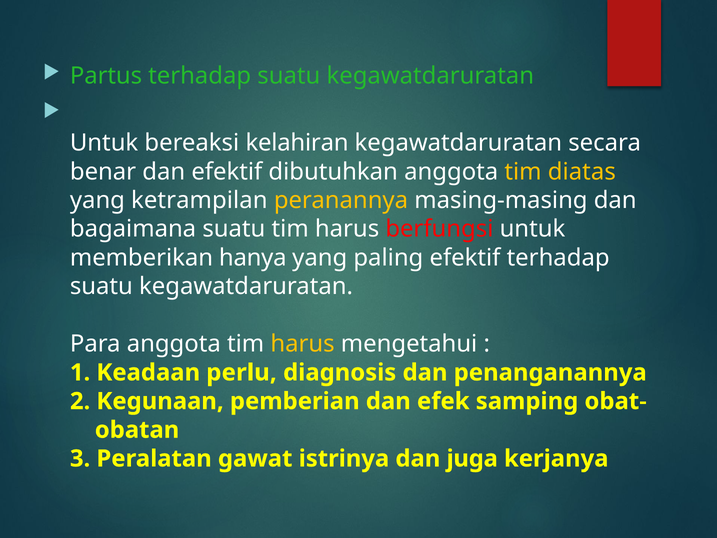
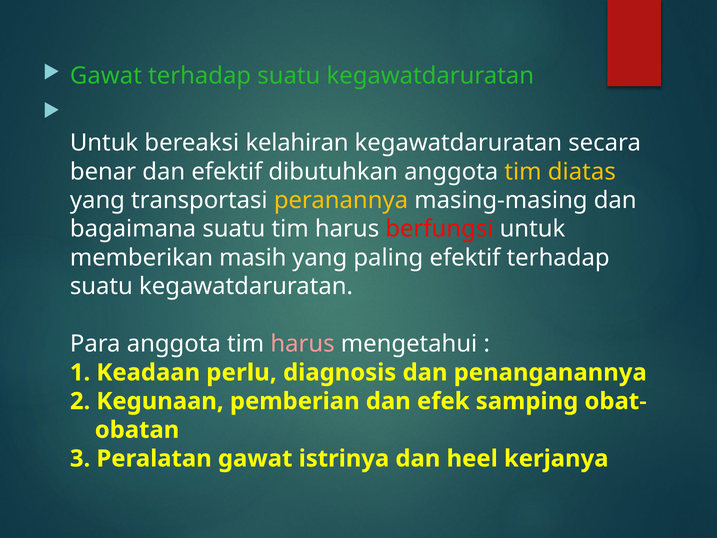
Partus: Partus -> Gawat (106, 76)
ketrampilan: ketrampilan -> transportasi (199, 200)
hanya: hanya -> masih (253, 258)
harus colour: yellow -> pink (303, 344)
juga: juga -> heel (472, 458)
